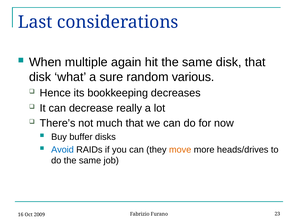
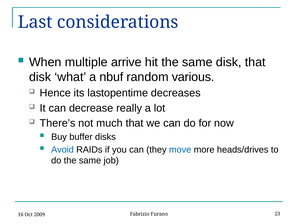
again: again -> arrive (126, 62)
sure: sure -> nbuf (111, 77)
bookkeeping: bookkeeping -> lastopentime (118, 93)
move colour: orange -> blue (180, 149)
